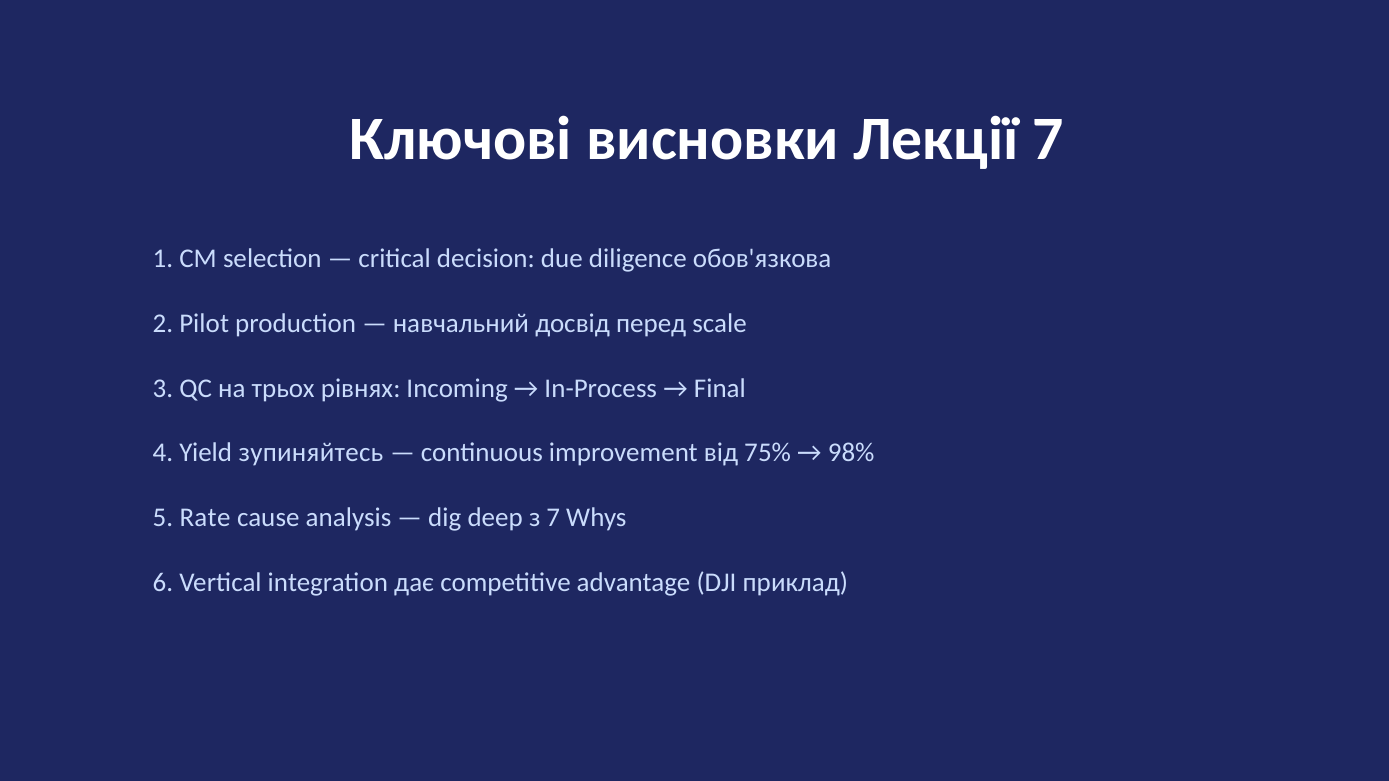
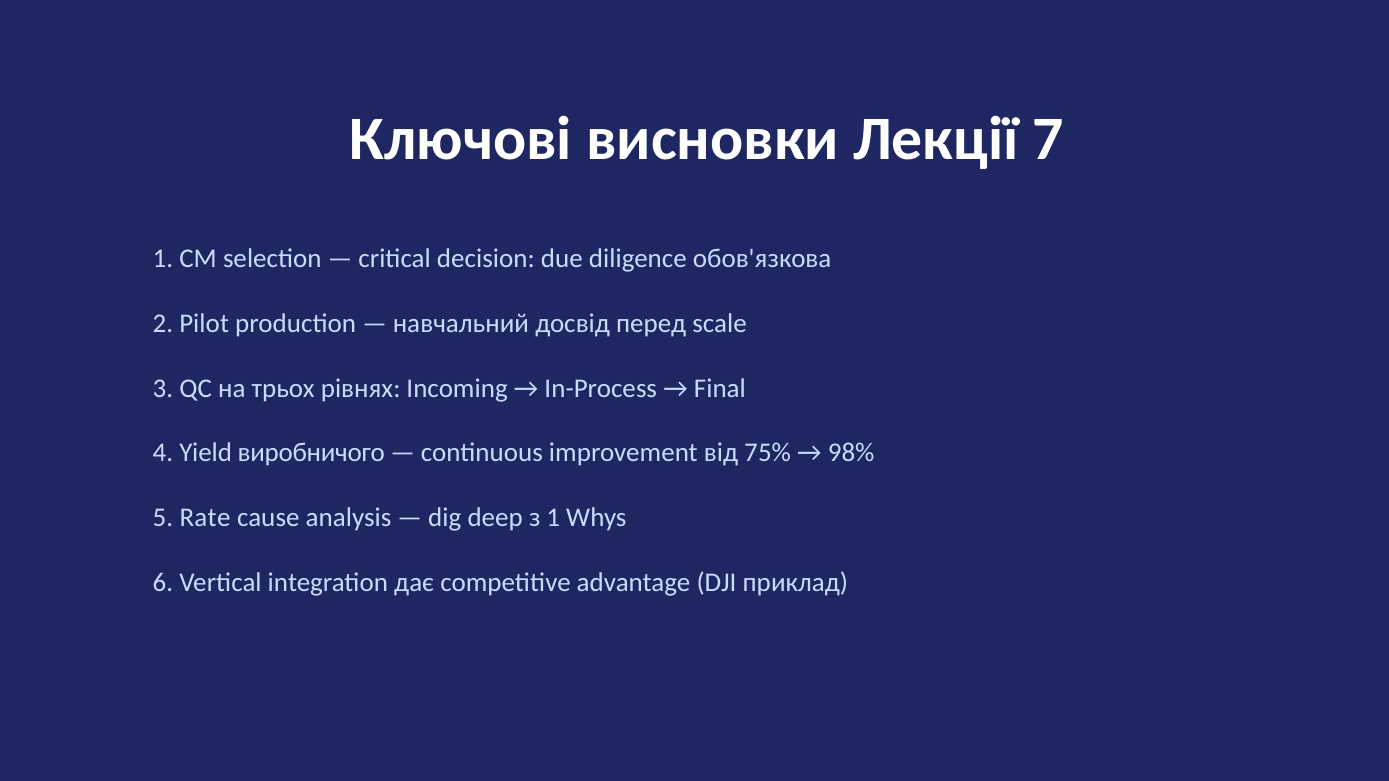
зупиняйтесь: зупиняйтесь -> виробничого (311, 453)
з 7: 7 -> 1 (553, 518)
